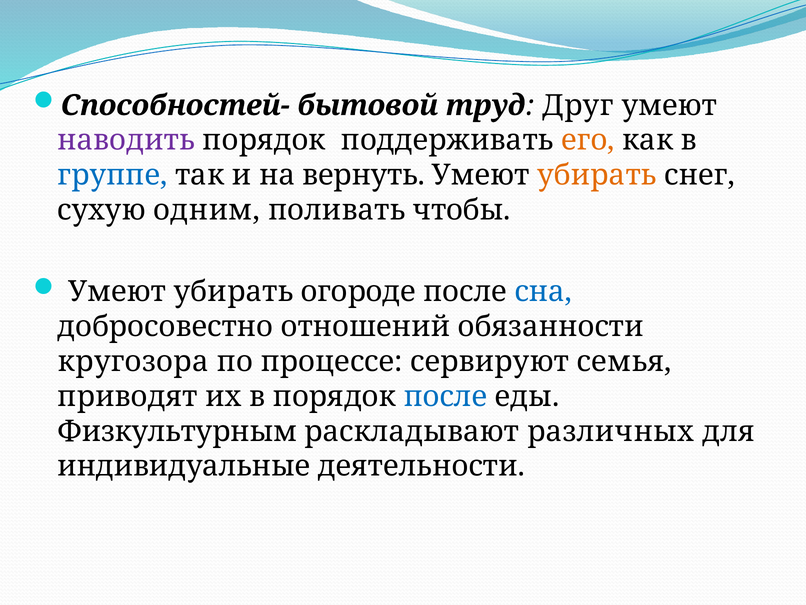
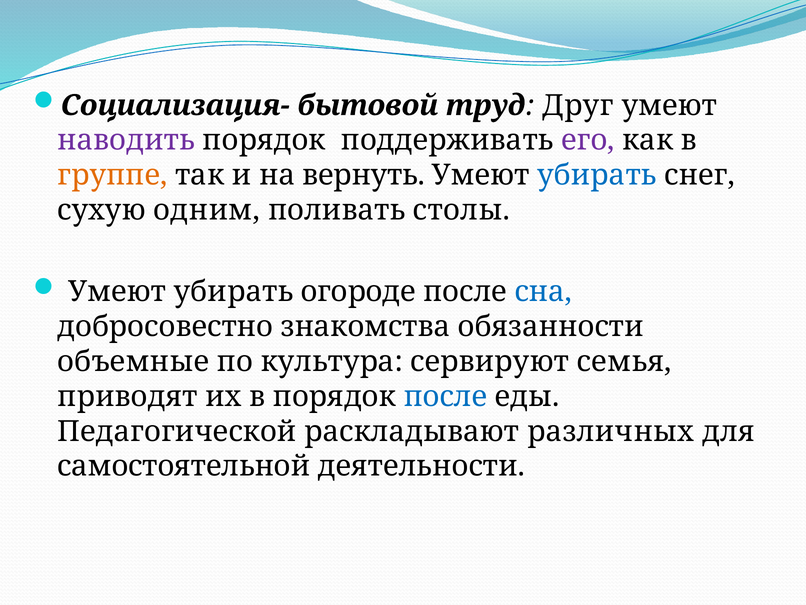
Способностей-: Способностей- -> Социализация- (175, 105)
его colour: orange -> purple (588, 140)
группе colour: blue -> orange (112, 175)
убирать colour: orange -> blue (597, 175)
чтобы: чтобы -> столы (461, 210)
отношений: отношений -> знакомства (366, 326)
кругозора: кругозора -> объемные (133, 361)
процессе: процессе -> культура (332, 361)
Физкультурным: Физкультурным -> Педагогической (177, 431)
индивидуальные: индивидуальные -> самостоятельной (184, 466)
